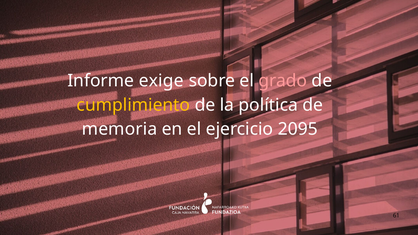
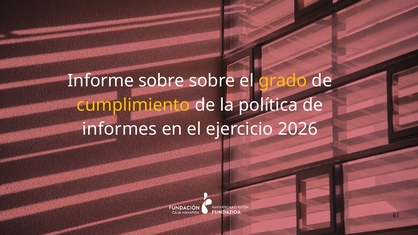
Informe exige: exige -> sobre (161, 81)
grado colour: pink -> yellow (283, 81)
memoria: memoria -> informes (120, 129)
2095: 2095 -> 2026 (298, 129)
